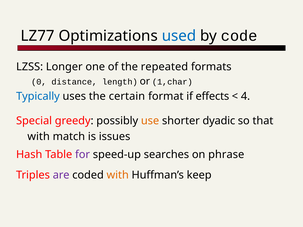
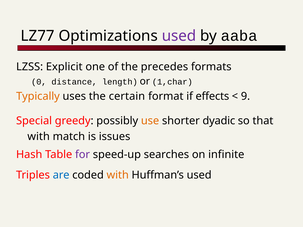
used colour: blue -> purple (179, 36)
code: code -> aaba (239, 36)
Longer: Longer -> Explicit (64, 67)
repeated: repeated -> precedes (164, 67)
Typically colour: blue -> orange (38, 96)
4: 4 -> 9 (245, 96)
phrase: phrase -> infinite (226, 155)
are colour: purple -> blue (61, 175)
Huffman’s keep: keep -> used (199, 175)
